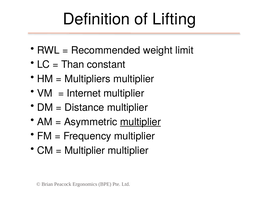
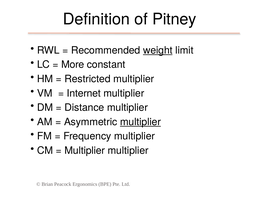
Lifting: Lifting -> Pitney (174, 19)
weight underline: none -> present (158, 50)
Than: Than -> More (73, 65)
Multipliers: Multipliers -> Restricted (88, 79)
